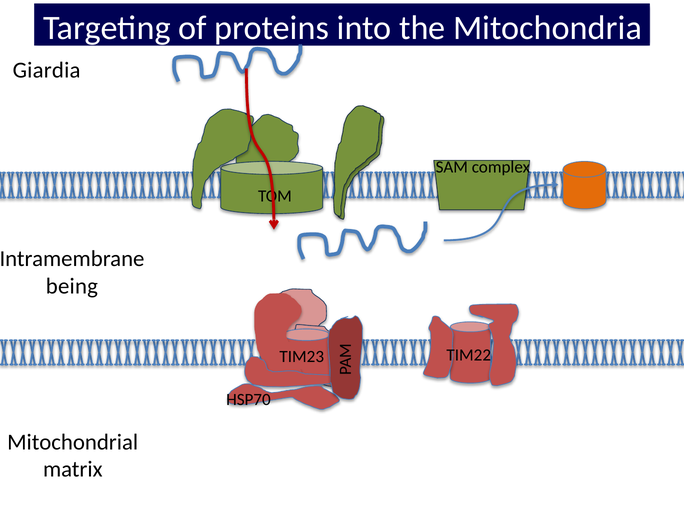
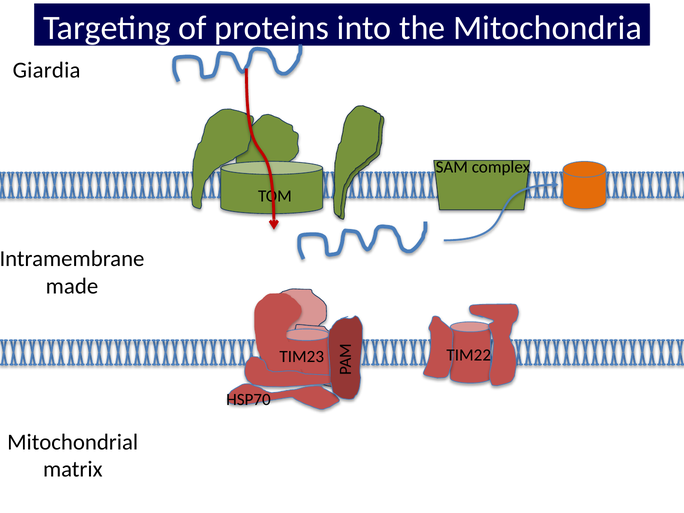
being: being -> made (72, 286)
